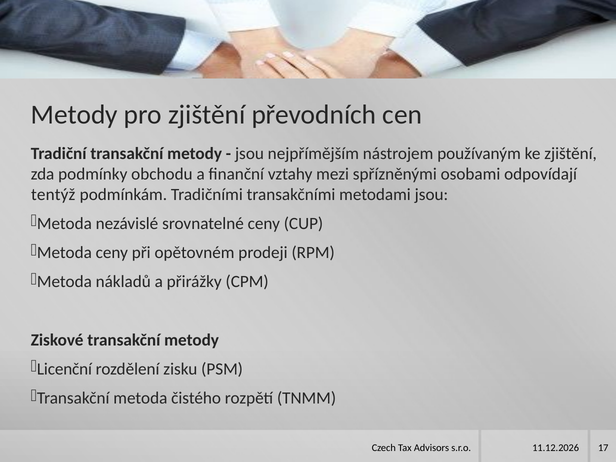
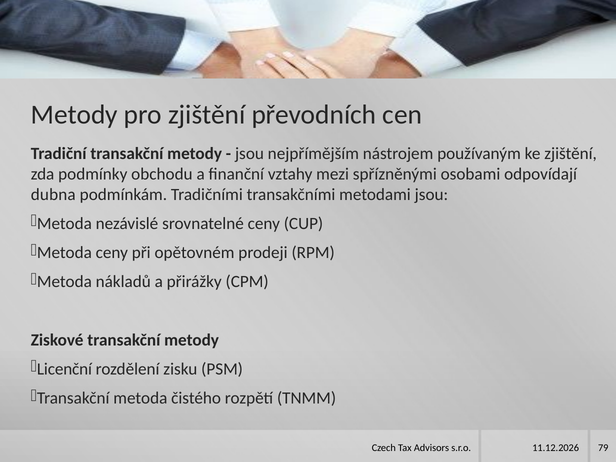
tentýž: tentýž -> dubna (53, 194)
17: 17 -> 79 (603, 448)
